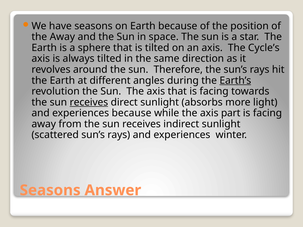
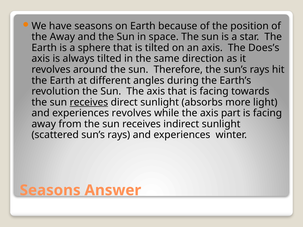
Cycle’s: Cycle’s -> Does’s (264, 48)
Earth’s underline: present -> none (235, 81)
experiences because: because -> revolves (132, 113)
